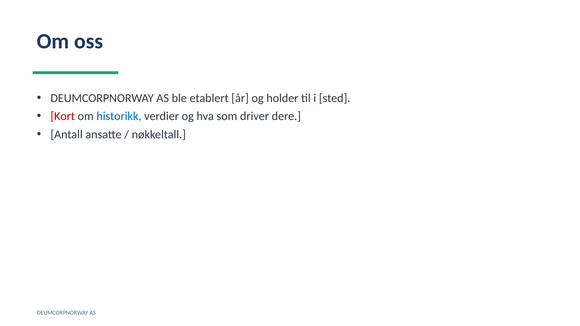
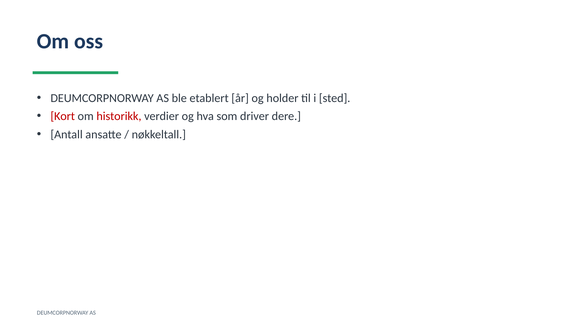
historikk colour: blue -> red (119, 116)
